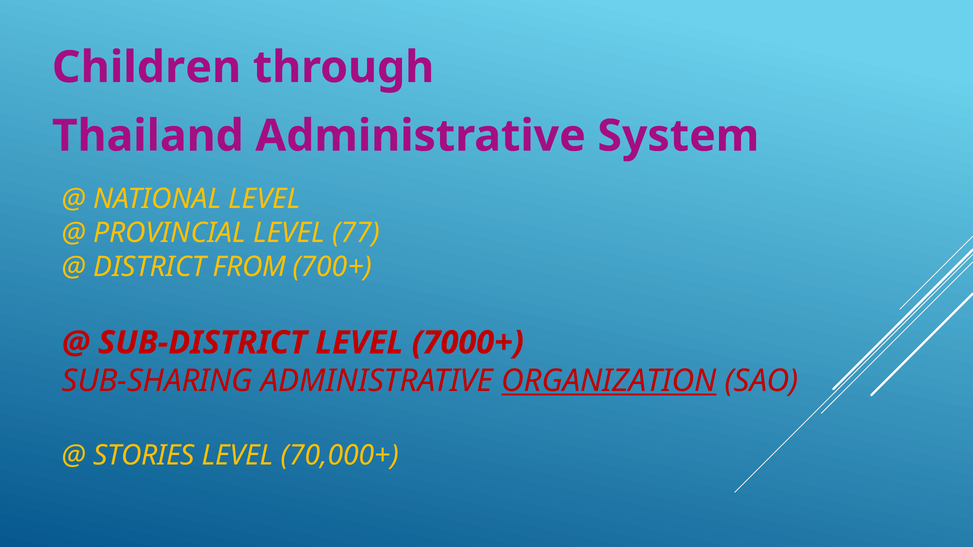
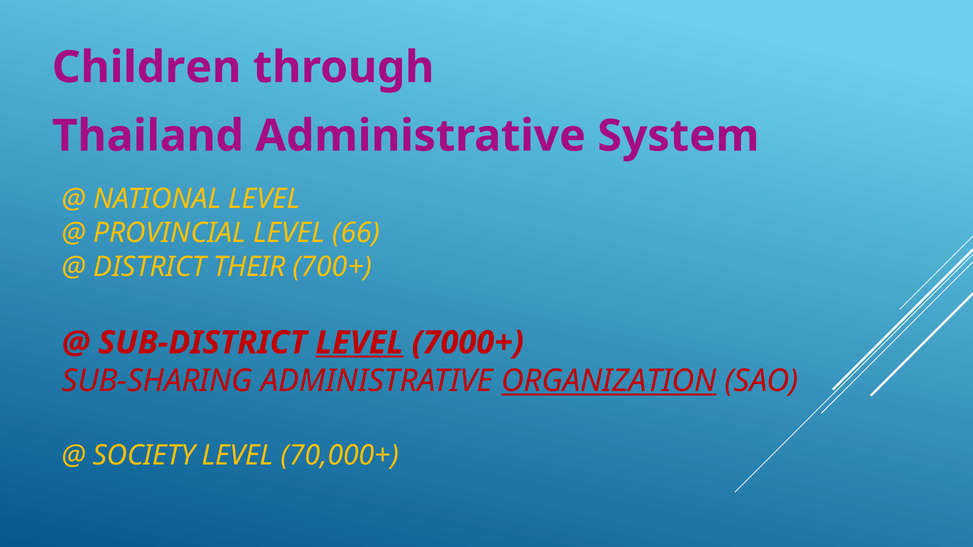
77: 77 -> 66 (356, 233)
FROM: FROM -> THEIR (249, 267)
LEVEL underline: none -> present (359, 343)
STORIES: STORIES -> SOCIETY (144, 456)
